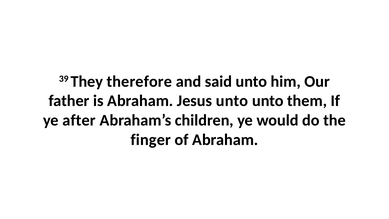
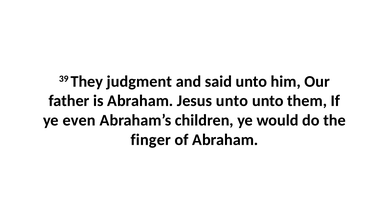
therefore: therefore -> judgment (139, 81)
after: after -> even (79, 120)
